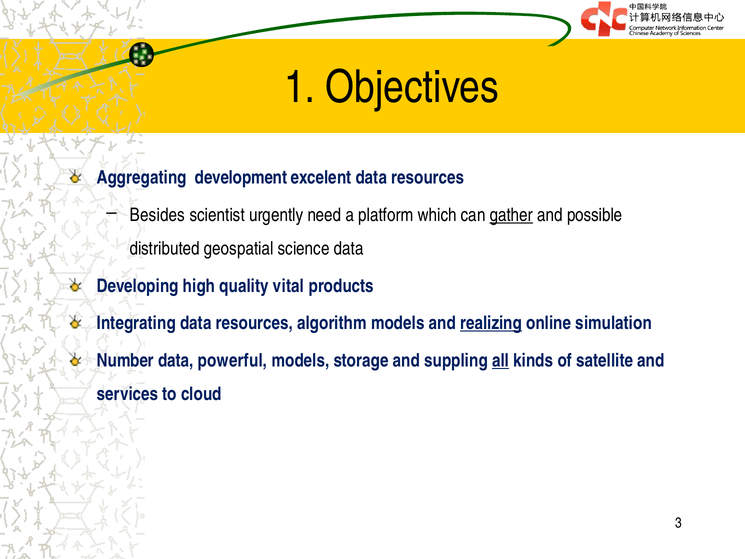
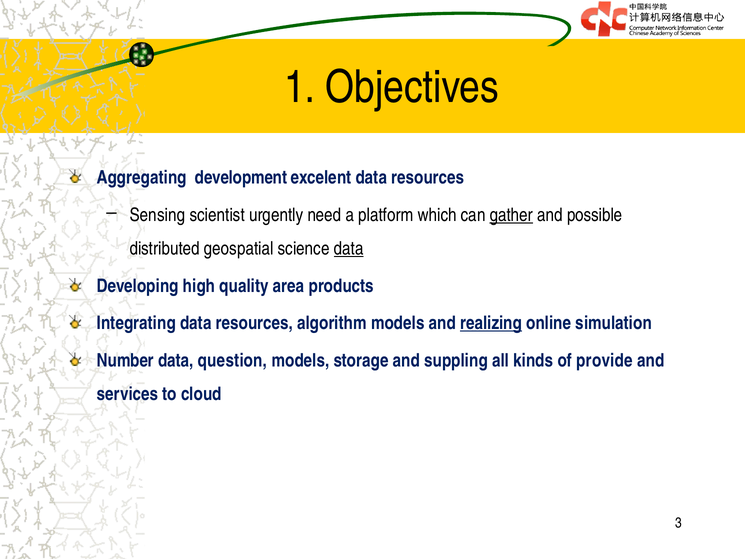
Besides: Besides -> Sensing (157, 215)
data underline: none -> present (349, 248)
vital: vital -> area (289, 286)
powerful: powerful -> question (233, 360)
all underline: present -> none (501, 360)
satellite: satellite -> provide (605, 360)
